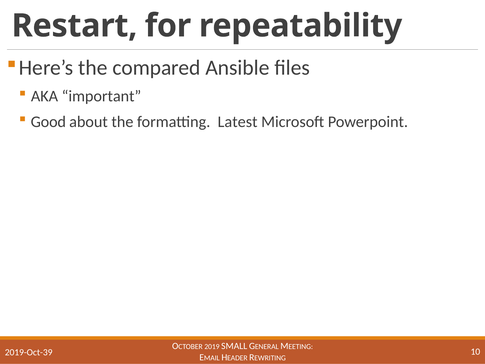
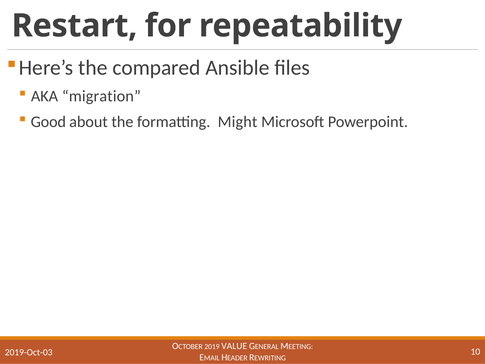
important: important -> migration (101, 96)
Latest: Latest -> Might (238, 122)
SMALL: SMALL -> VALUE (234, 346)
2019-Oct-39: 2019-Oct-39 -> 2019-Oct-03 (29, 352)
